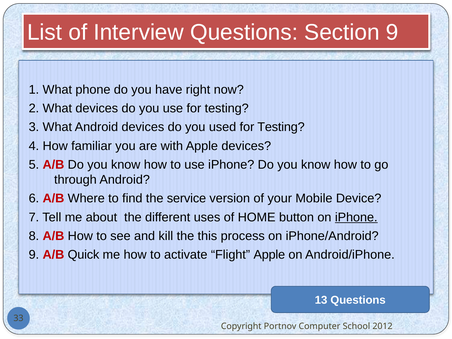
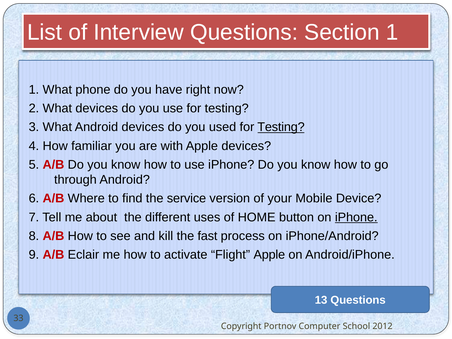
Section 9: 9 -> 1 (392, 32)
Testing underline: none -> present (281, 127)
this: this -> fast (207, 236)
Quick: Quick -> Eclair (83, 255)
